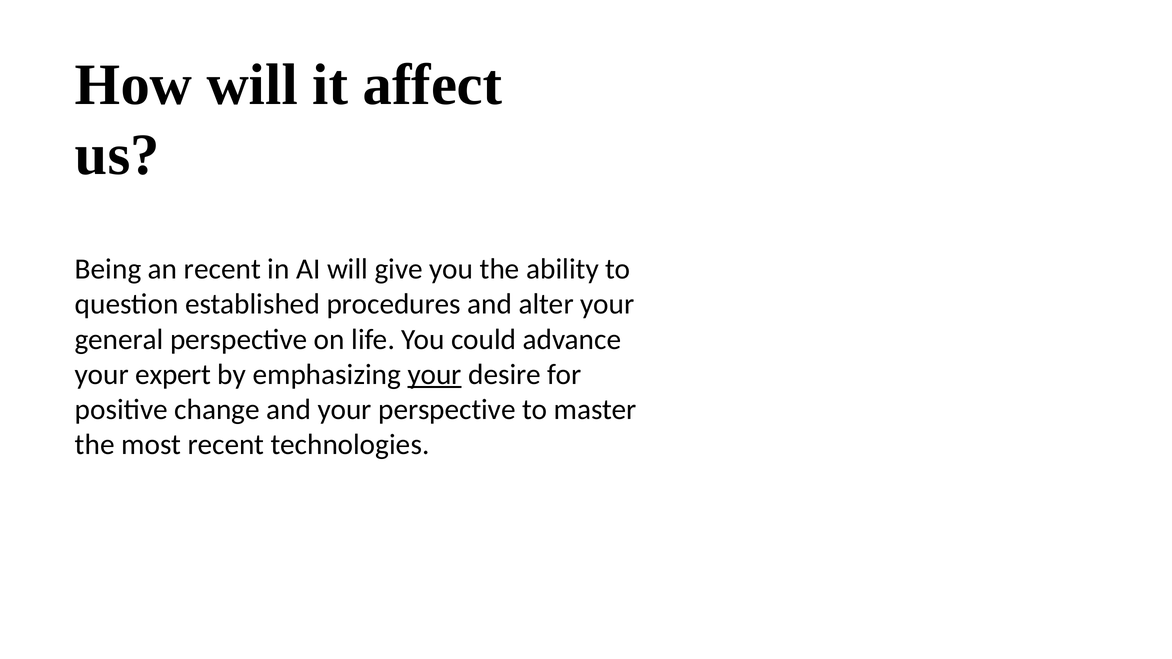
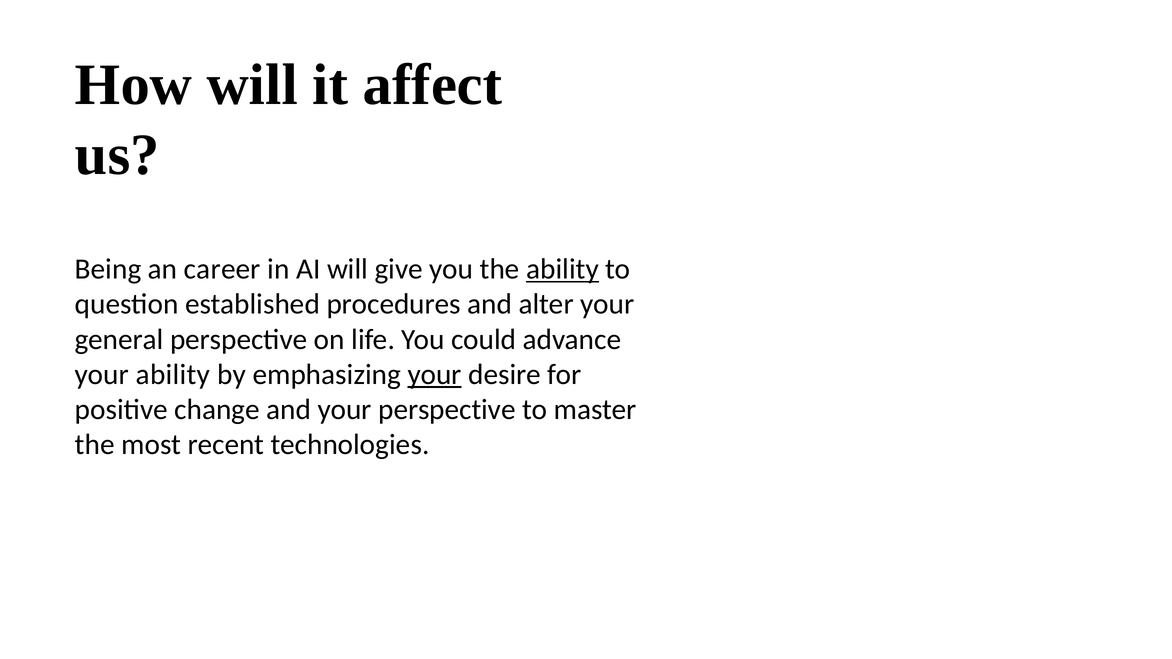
an recent: recent -> career (222, 269)
ability underline: none -> present (562, 269)
your expert: expert -> ability (173, 375)
